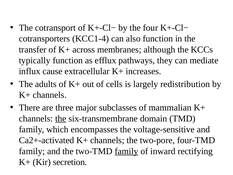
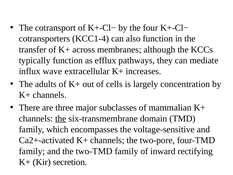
cause: cause -> wave (52, 71)
redistribution: redistribution -> concentration (185, 84)
family underline: present -> none (126, 151)
